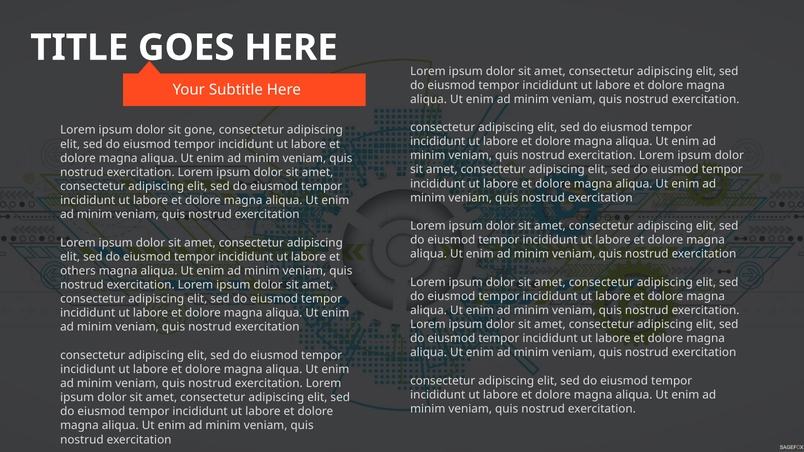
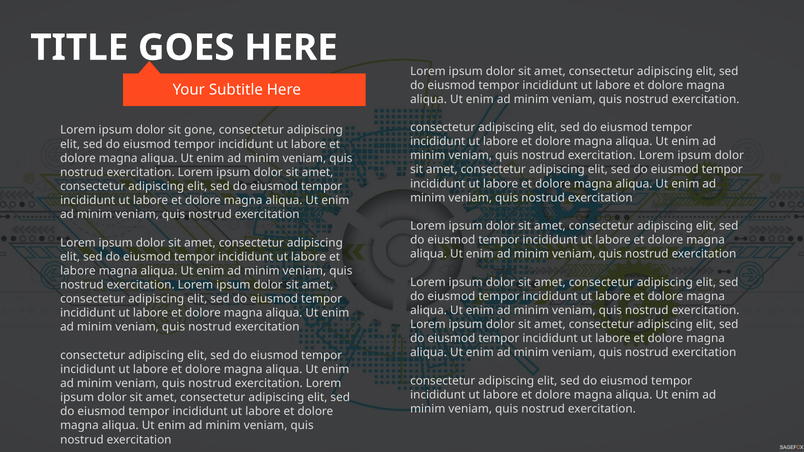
others: others -> labore (78, 271)
